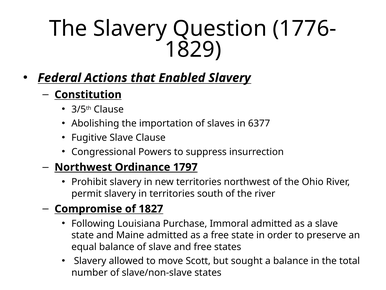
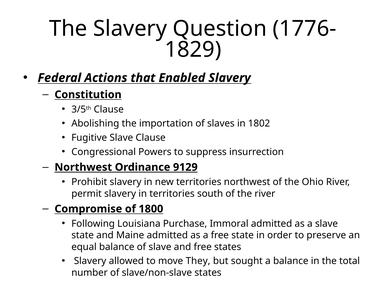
6377: 6377 -> 1802 (259, 123)
1797: 1797 -> 9129 (185, 167)
1827: 1827 -> 1800 (151, 209)
Scott: Scott -> They (198, 261)
